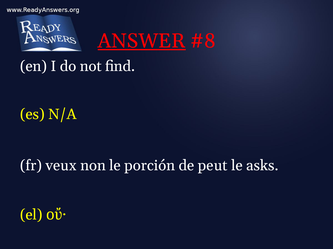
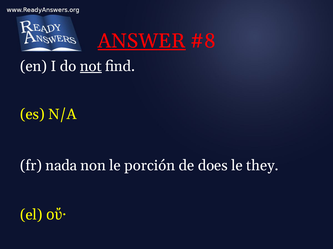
not underline: none -> present (91, 66)
veux: veux -> nada (61, 166)
peut: peut -> does (213, 166)
asks: asks -> they (262, 166)
